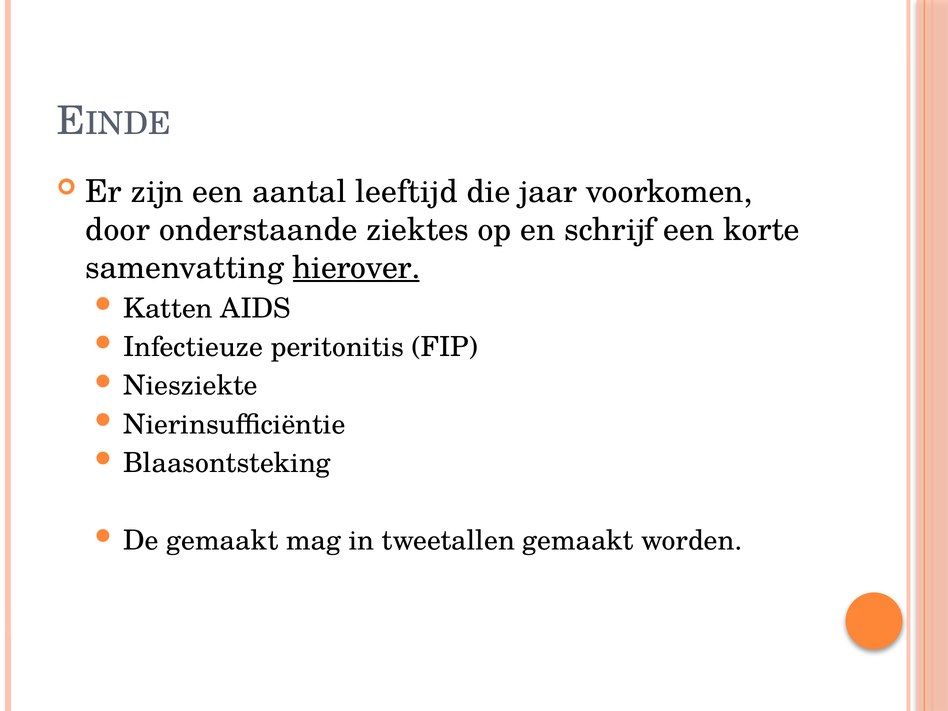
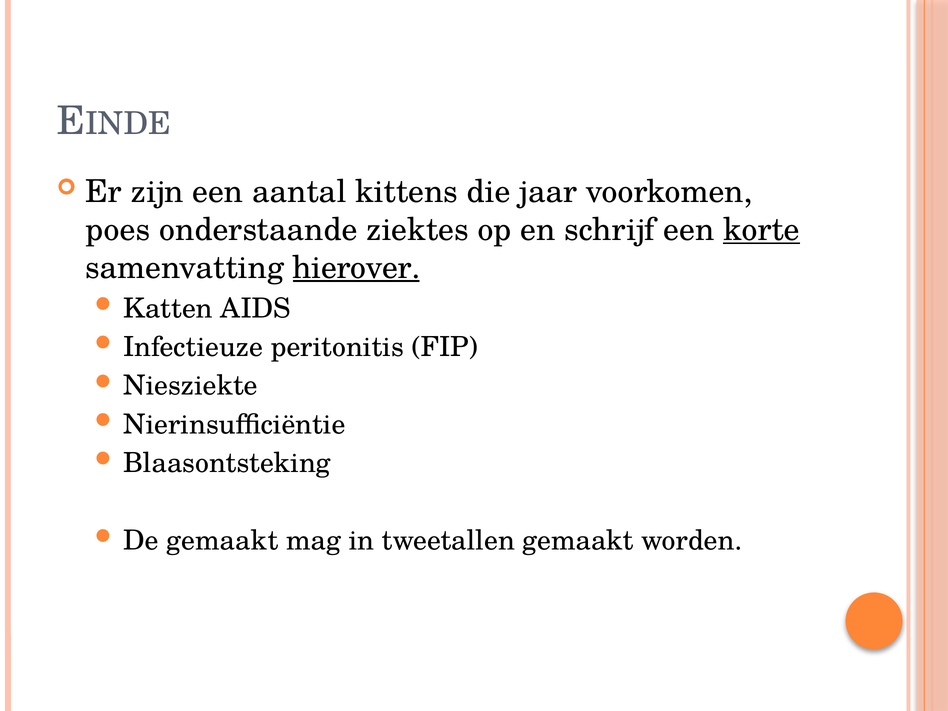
leeftijd: leeftijd -> kittens (407, 192)
door: door -> poes (118, 230)
korte underline: none -> present (761, 230)
